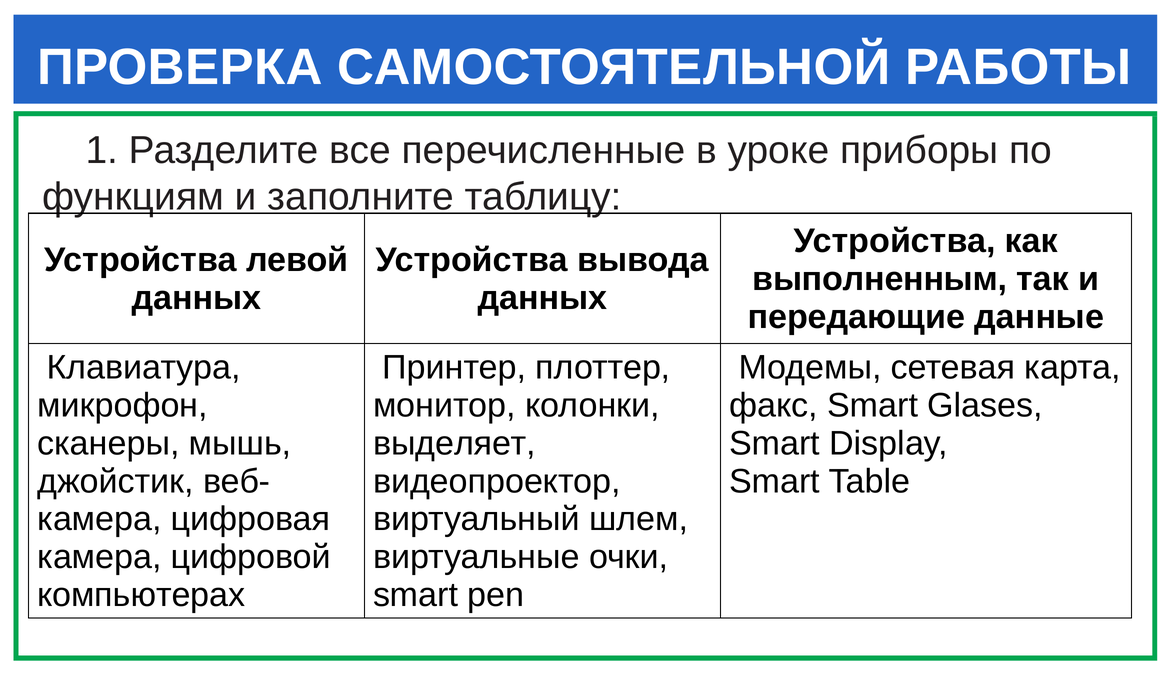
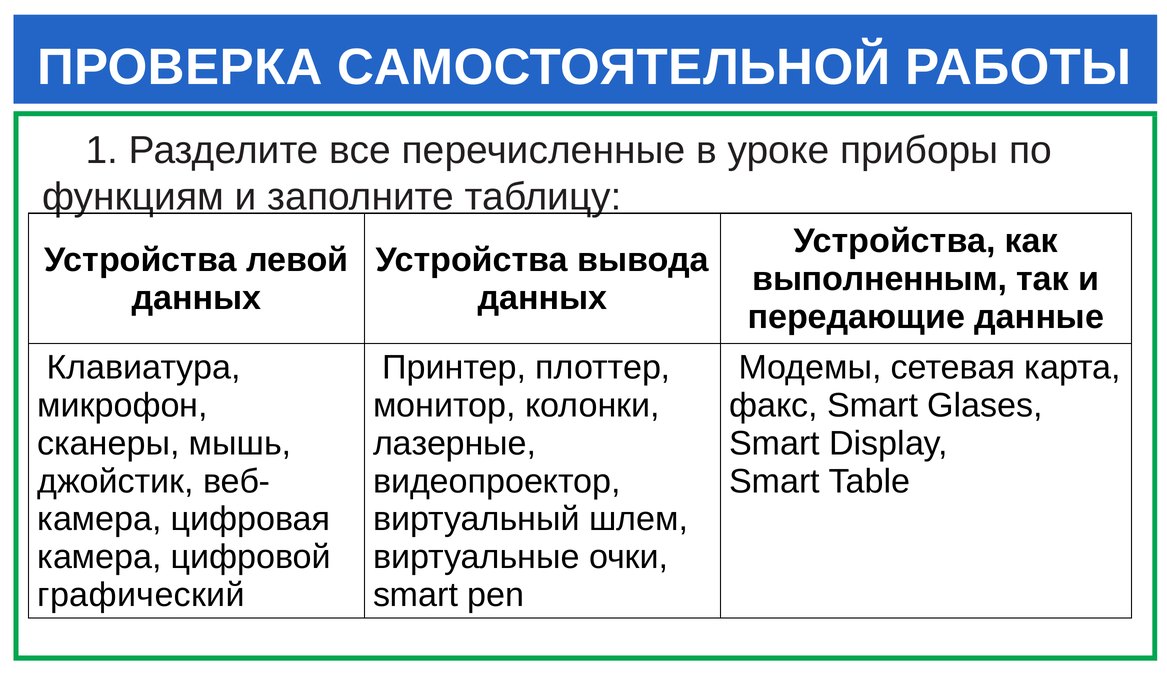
выделяет: выделяет -> лазерные (455, 443)
компьютерах: компьютерах -> графический (141, 595)
